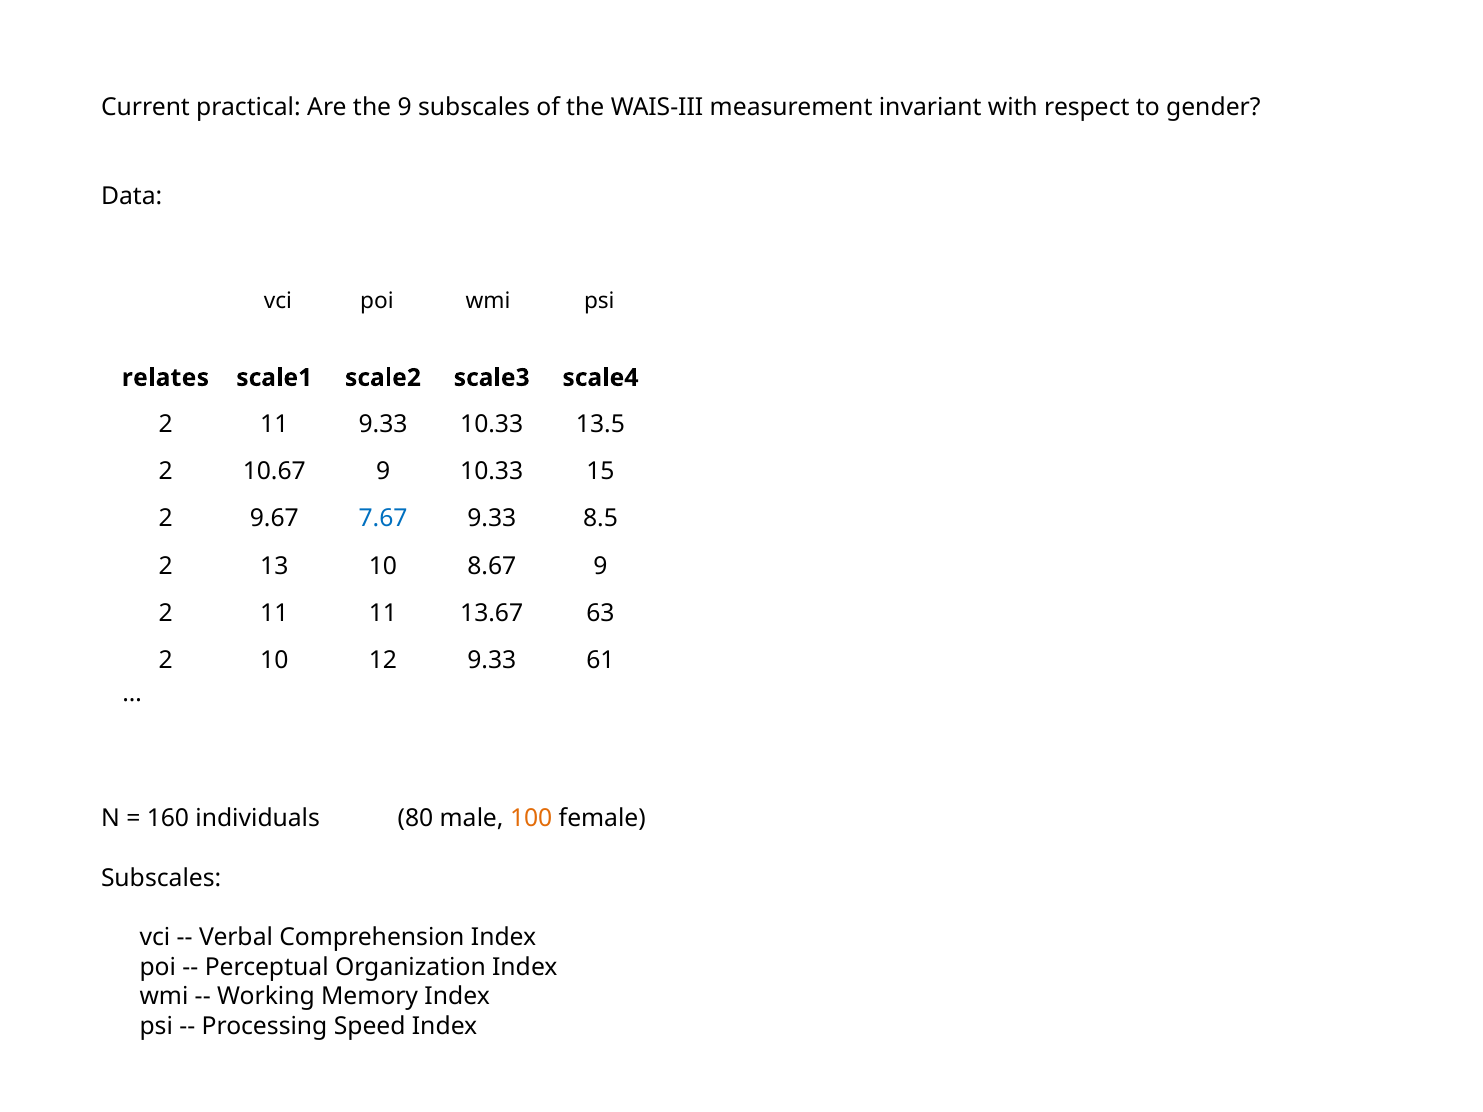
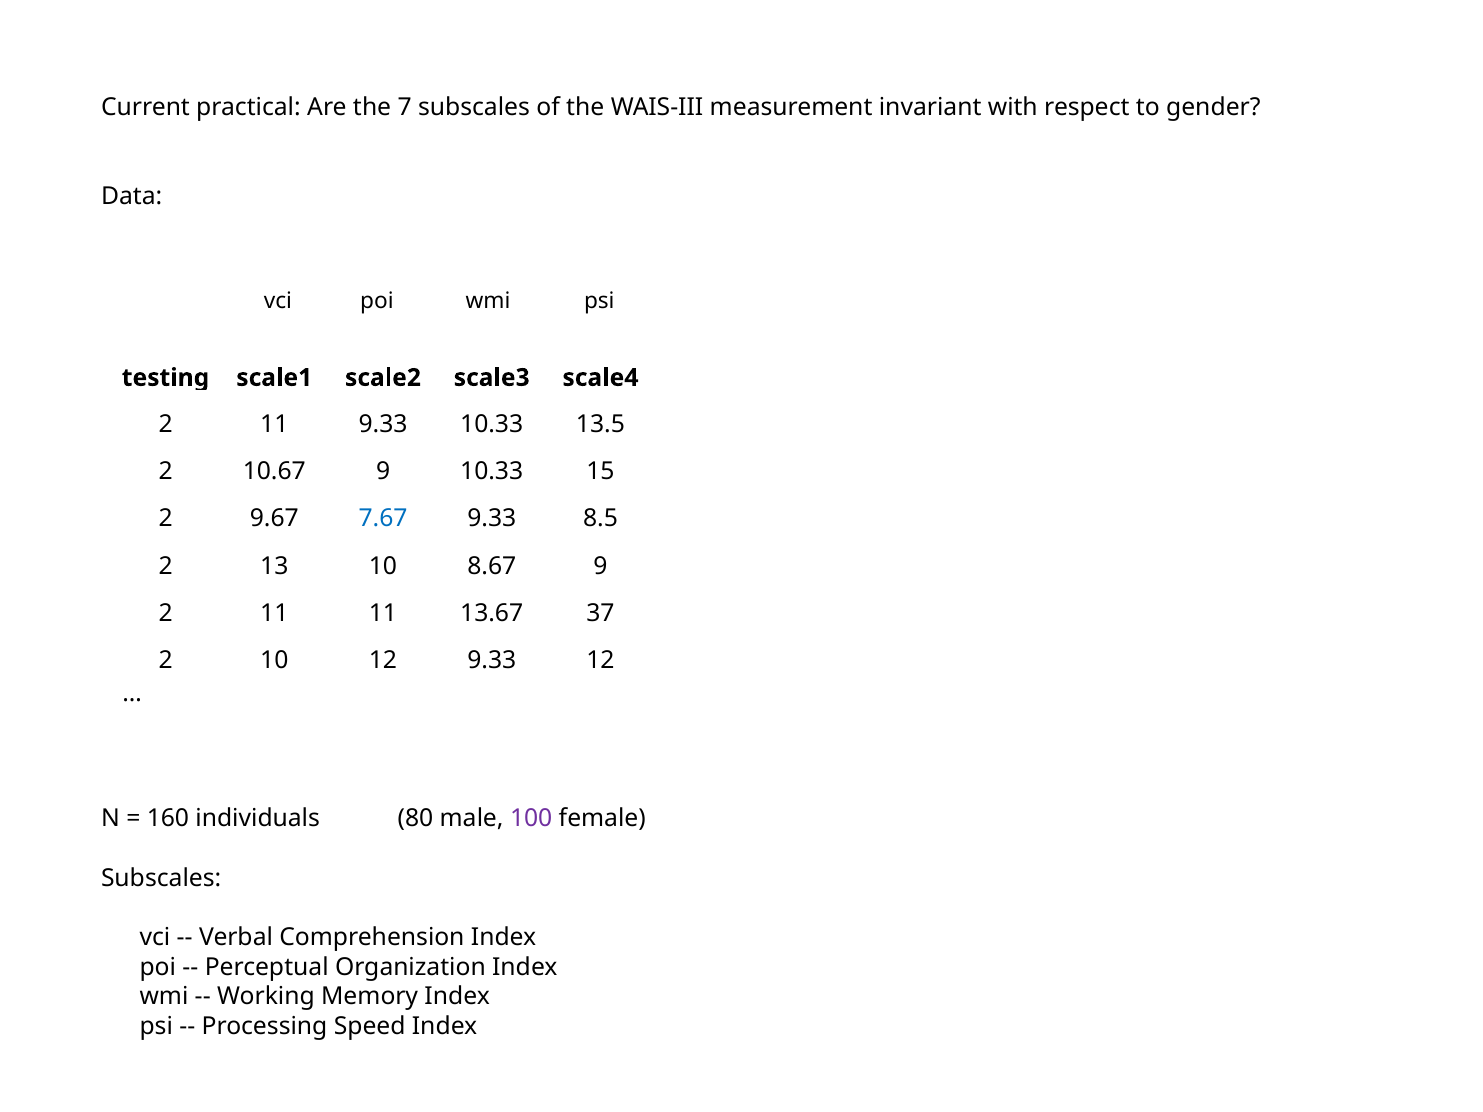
the 9: 9 -> 7 (405, 107)
relates: relates -> testing (166, 378)
63: 63 -> 37 (600, 613)
9.33 61: 61 -> 12 (600, 660)
100 colour: orange -> purple (531, 819)
